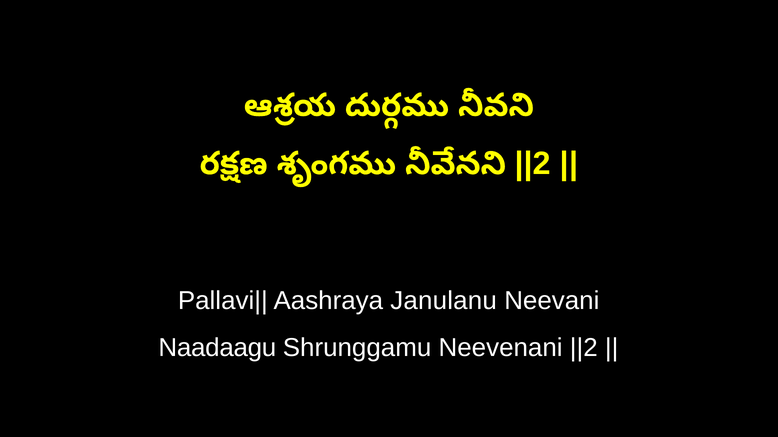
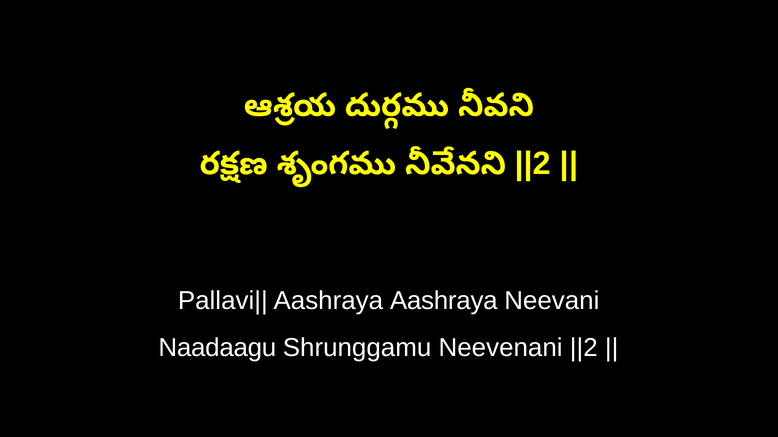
Aashraya Janulanu: Janulanu -> Aashraya (444, 301)
